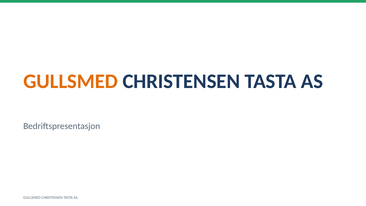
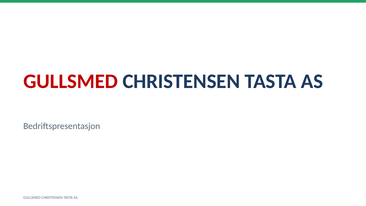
GULLSMED colour: orange -> red (71, 81)
